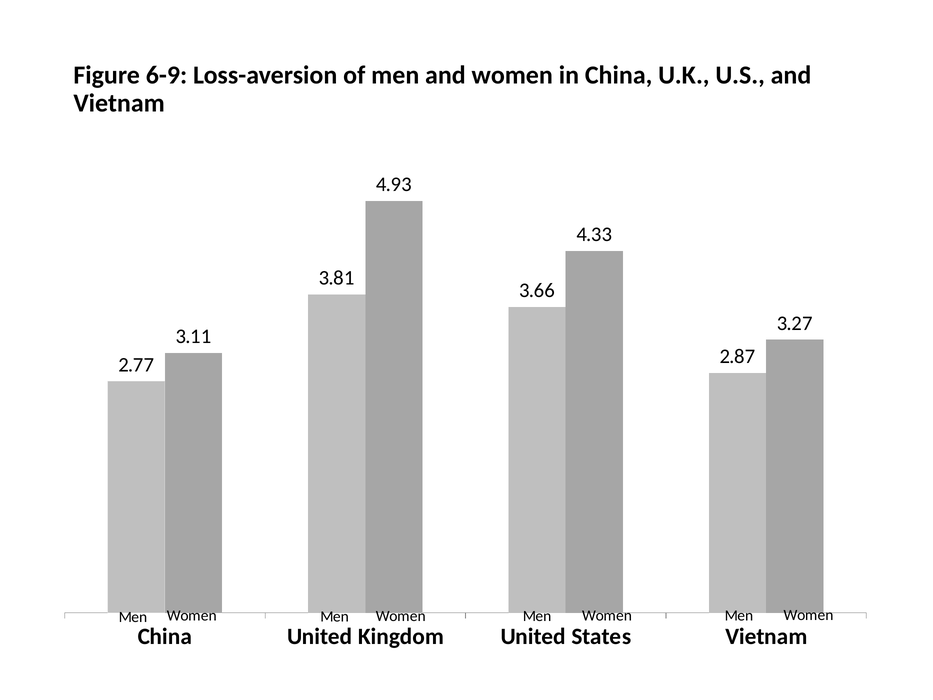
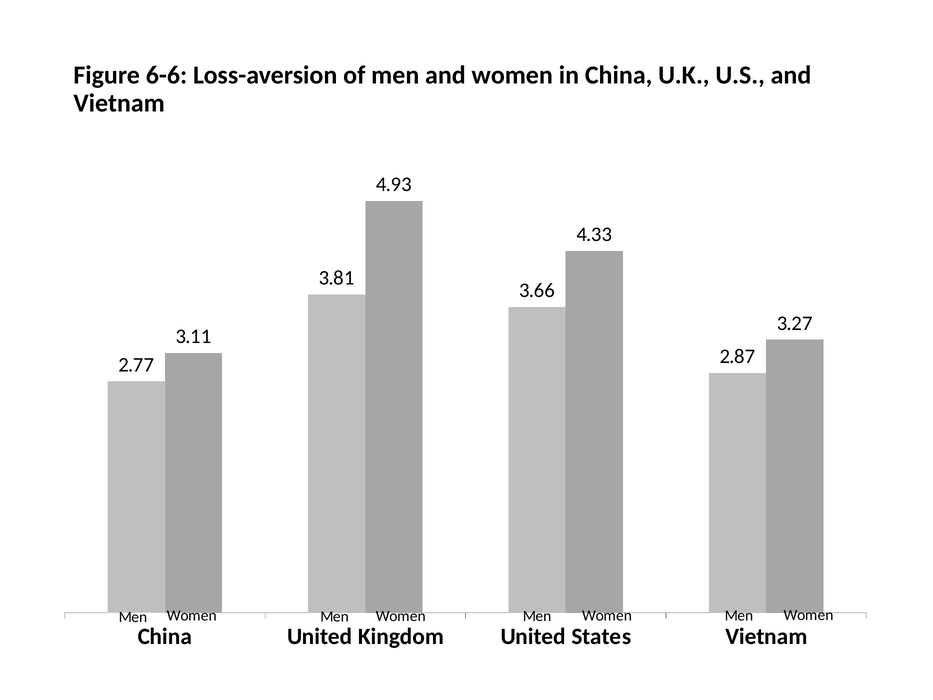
6-9: 6-9 -> 6-6 (166, 75)
